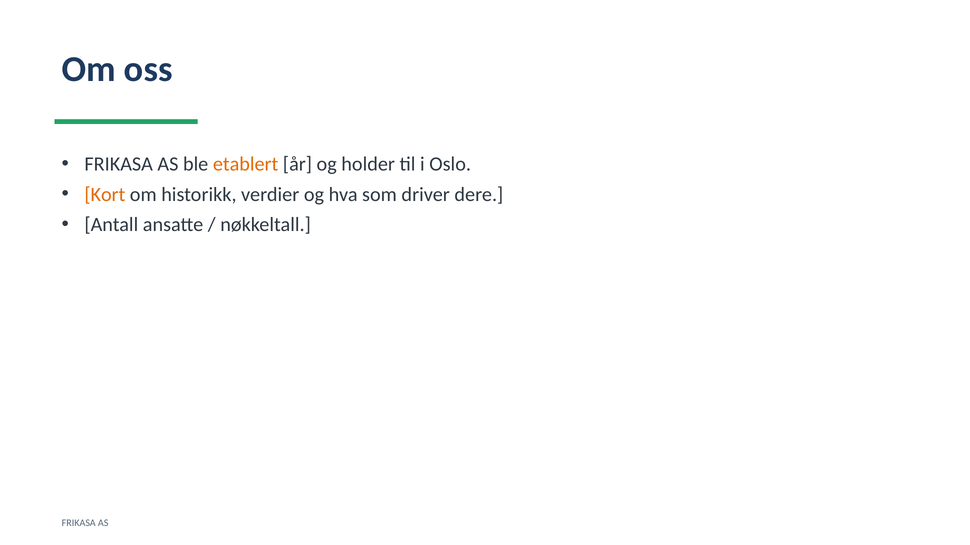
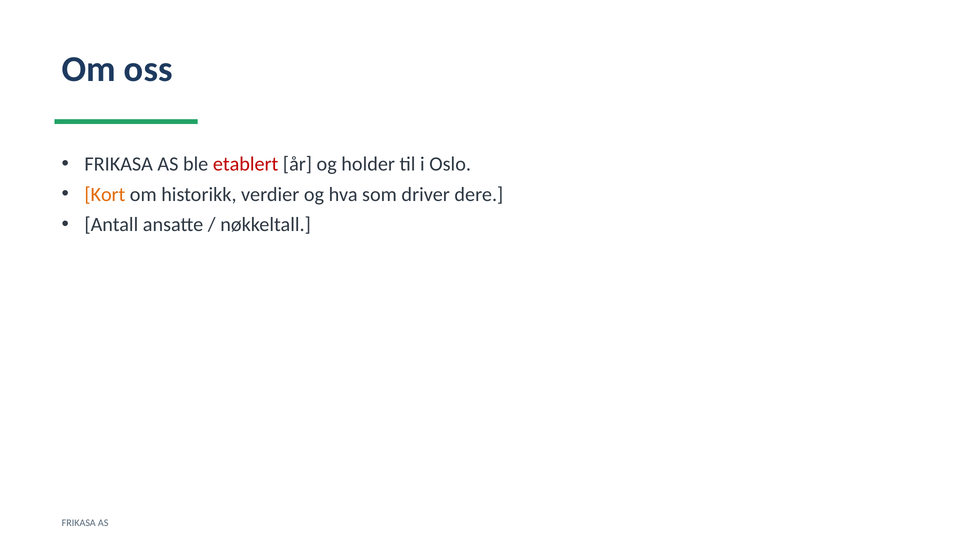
etablert colour: orange -> red (246, 164)
